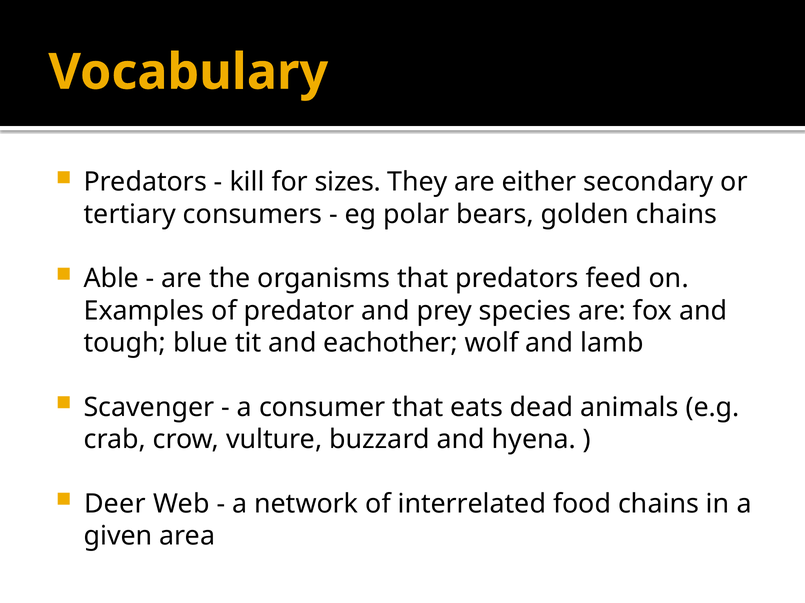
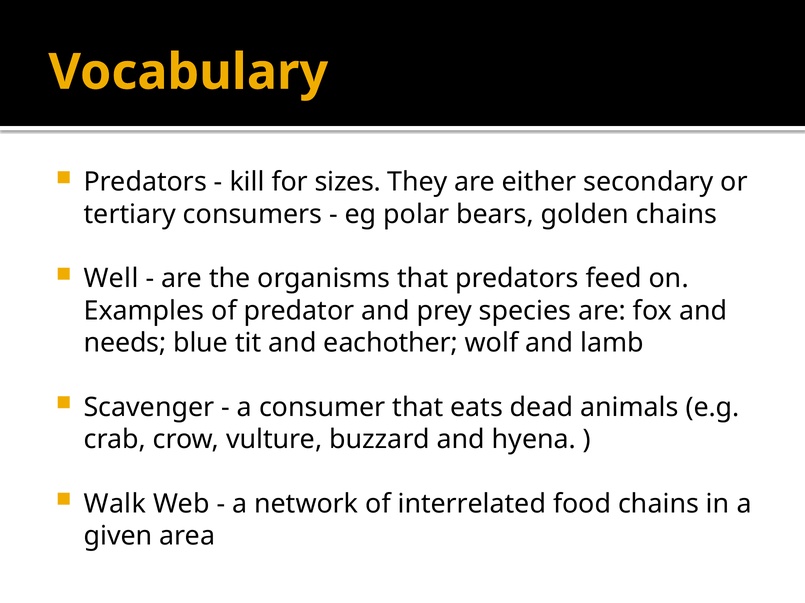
Able: Able -> Well (111, 279)
tough: tough -> needs (125, 343)
Deer: Deer -> Walk (115, 504)
